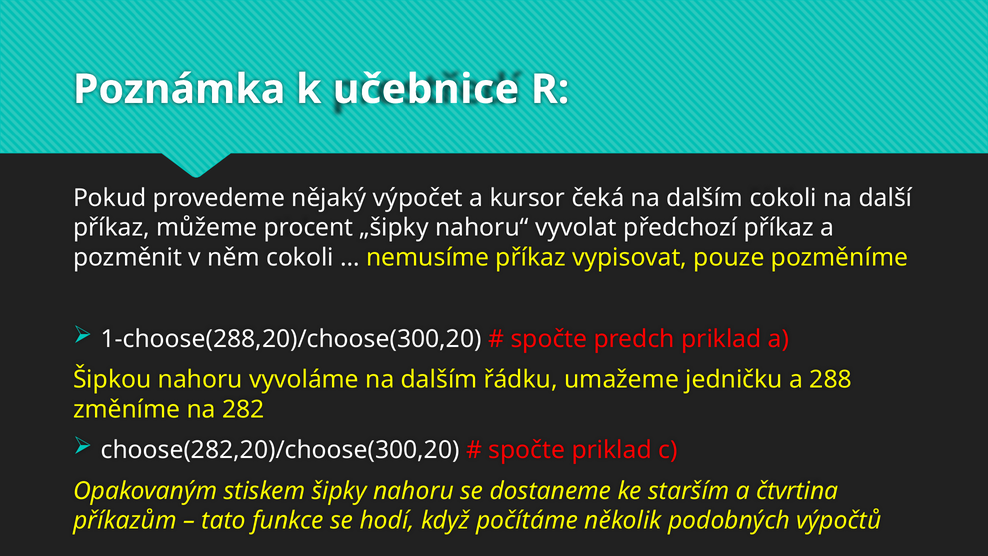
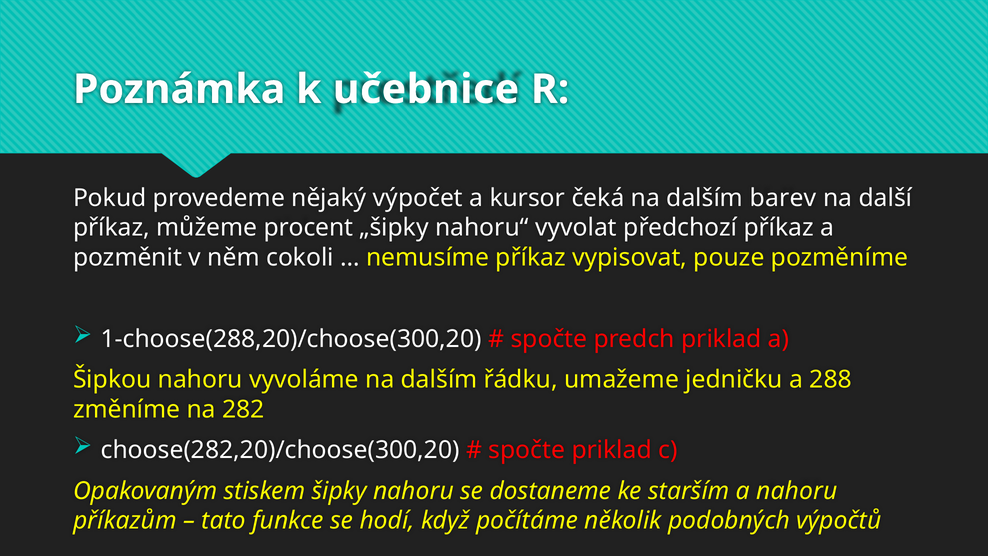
dalším cokoli: cokoli -> barev (783, 198)
a čtvrtina: čtvrtina -> nahoru (797, 491)
